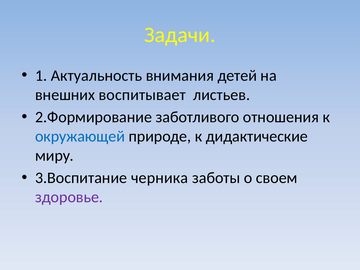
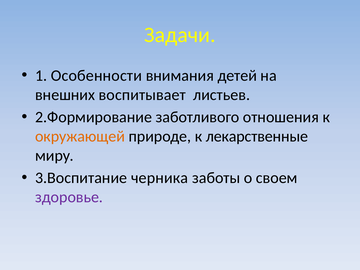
Актуальность: Актуальность -> Особенности (96, 76)
окружающей colour: blue -> orange (80, 136)
дидактические: дидактические -> лекарственные (257, 136)
